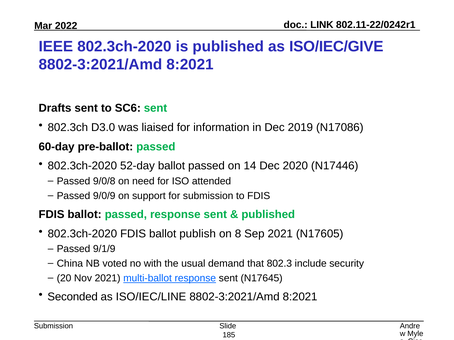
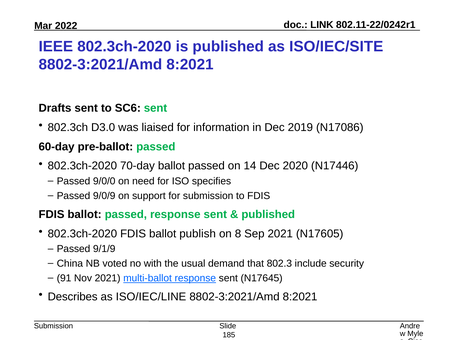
ISO/IEC/GIVE: ISO/IEC/GIVE -> ISO/IEC/SITE (336, 46)
52-day: 52-day -> 70-day (137, 166)
9/0/8: 9/0/8 -> 9/0/0 (104, 181)
attended: attended -> specifies (211, 181)
20: 20 -> 91 (64, 279)
Seconded: Seconded -> Describes (73, 297)
